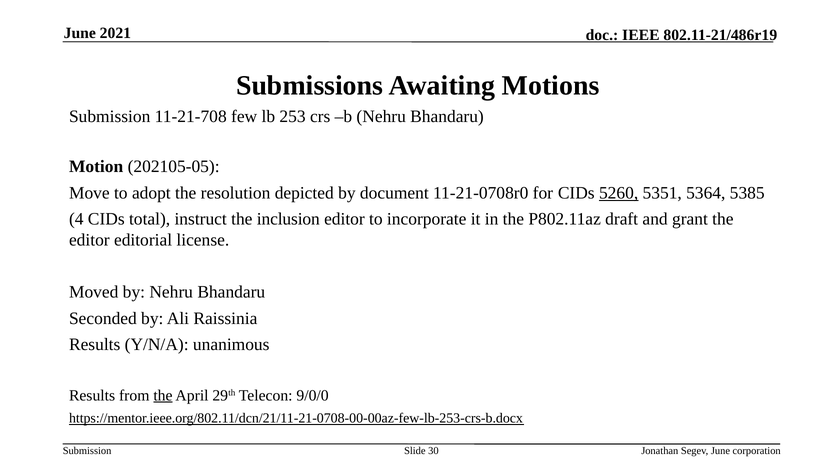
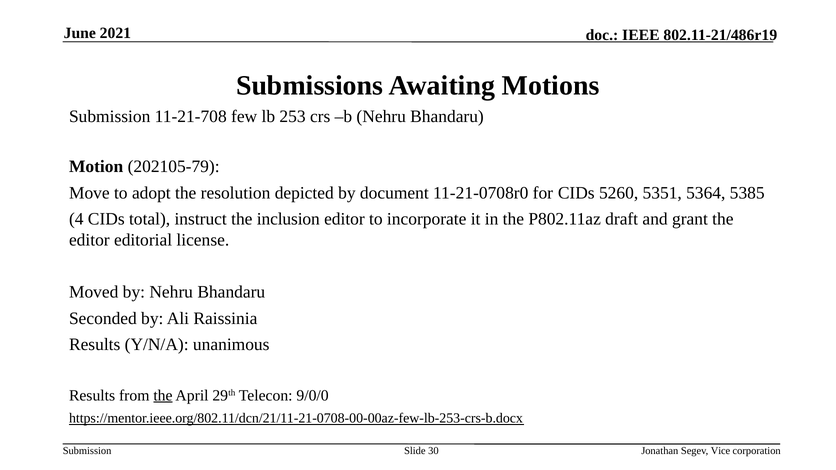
202105-05: 202105-05 -> 202105-79 (174, 167)
5260 underline: present -> none (619, 193)
Segev June: June -> Vice (721, 451)
